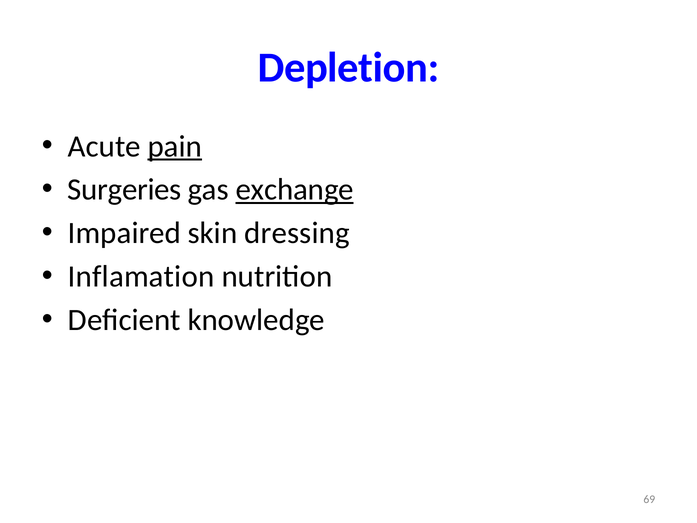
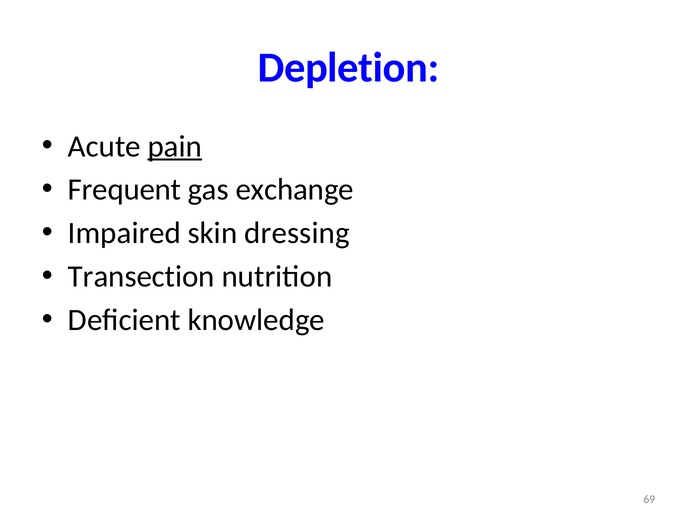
Surgeries: Surgeries -> Frequent (125, 190)
exchange underline: present -> none (295, 190)
Inflamation: Inflamation -> Transection (141, 276)
